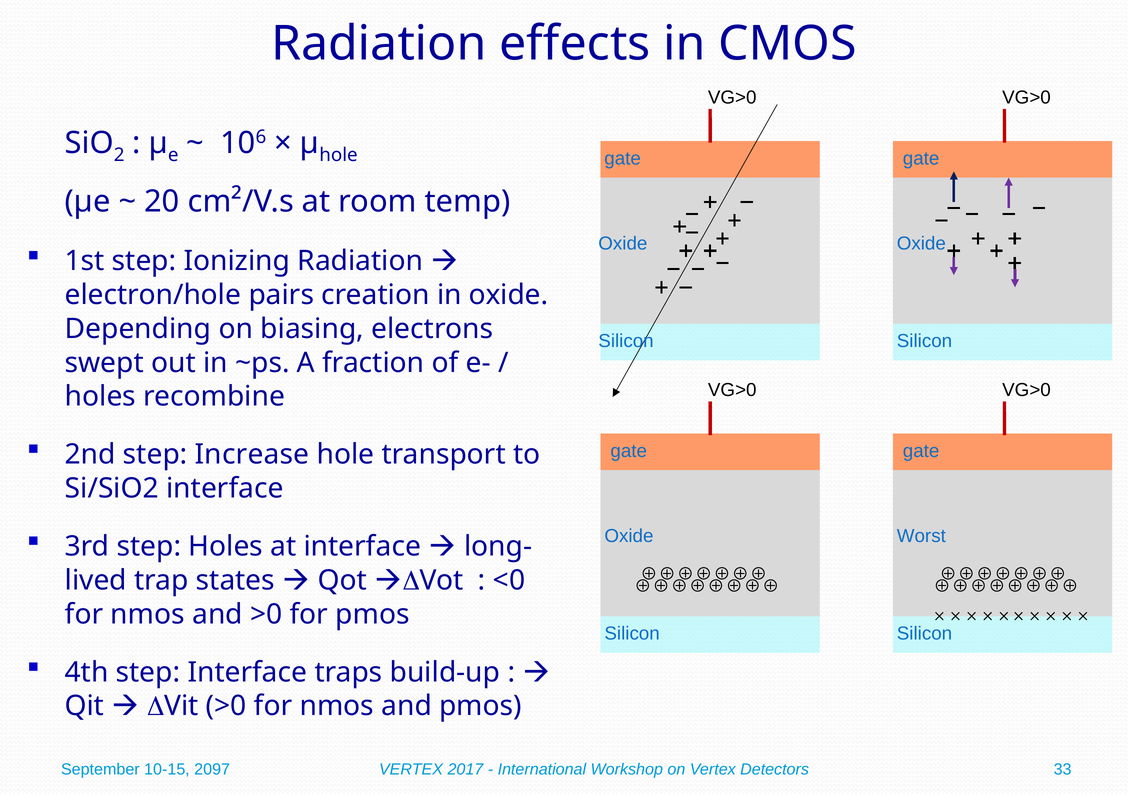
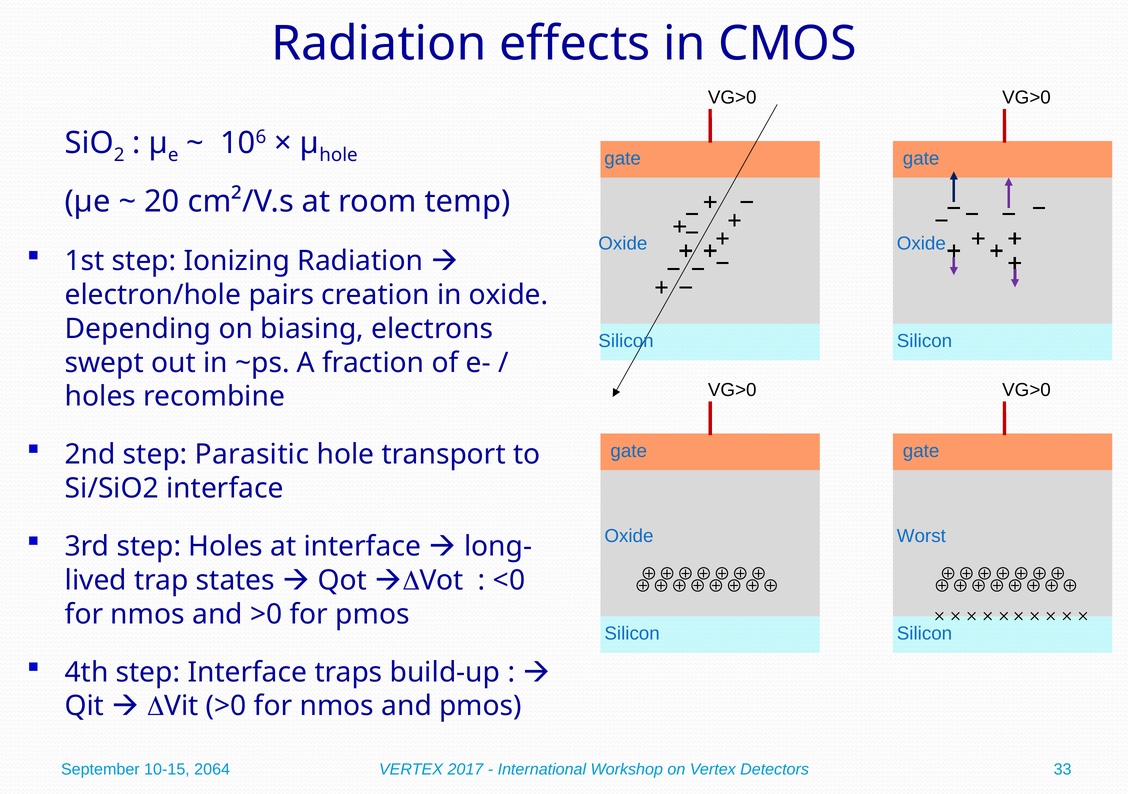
Increase: Increase -> Parasitic (252, 454)
2097: 2097 -> 2064 (212, 769)
